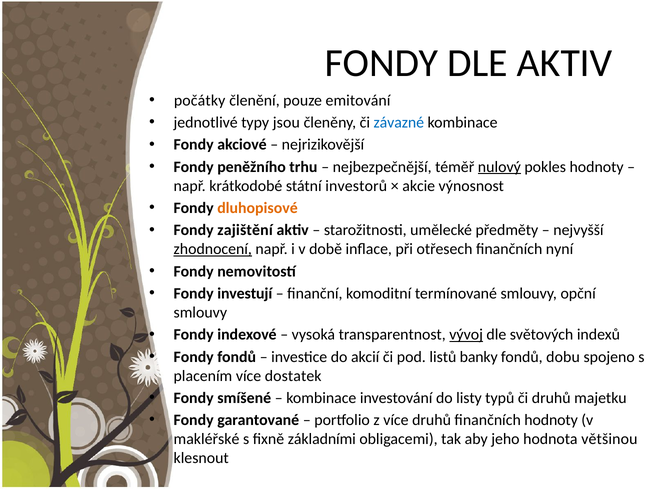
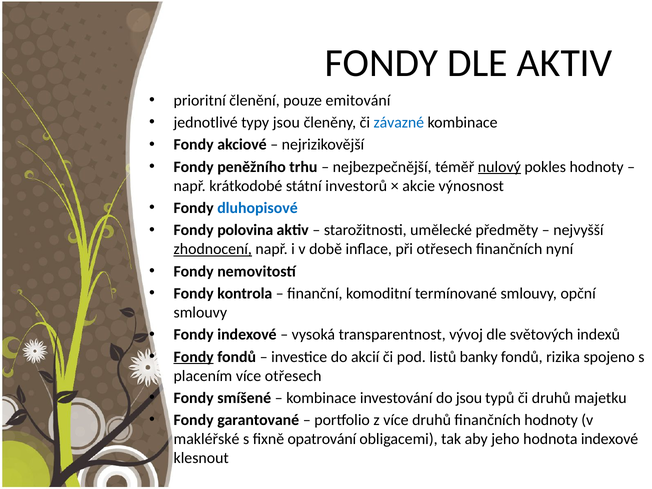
počátky: počátky -> prioritní (200, 100)
dluhopisové colour: orange -> blue (257, 208)
zajištění: zajištění -> polovina (245, 230)
investují: investují -> kontrola (245, 294)
vývoj underline: present -> none (466, 335)
Fondy underline: none -> present (194, 357)
dobu: dobu -> rizika (563, 357)
více dostatek: dostatek -> otřesech (293, 376)
do listy: listy -> jsou (469, 398)
základními: základními -> opatrování (322, 439)
hodnota většinou: většinou -> indexové (610, 439)
